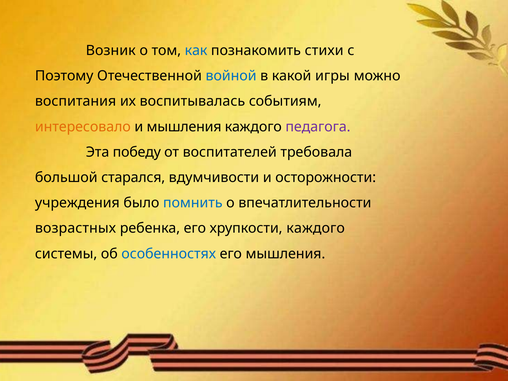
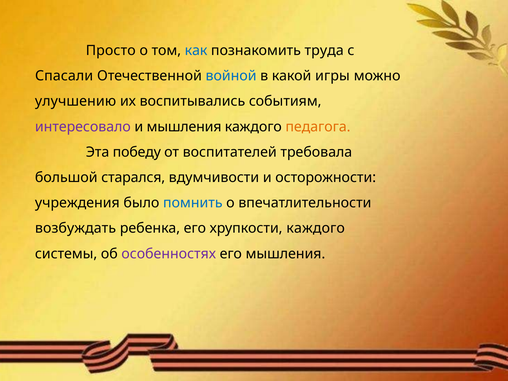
Возник: Возник -> Просто (111, 51)
стихи: стихи -> труда (324, 51)
Поэтому: Поэтому -> Спасали (64, 76)
воспитания: воспитания -> улучшению (76, 101)
воспитывалась: воспитывалась -> воспитывались (192, 101)
интересовало colour: orange -> purple (83, 127)
педагога colour: purple -> orange (318, 127)
возрастных: возрастных -> возбуждать (76, 228)
особенностях colour: blue -> purple (169, 254)
